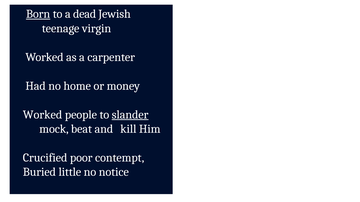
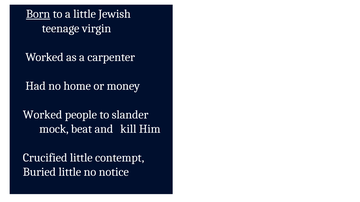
a dead: dead -> little (85, 14)
slander underline: present -> none (130, 115)
Crucified poor: poor -> little (81, 158)
